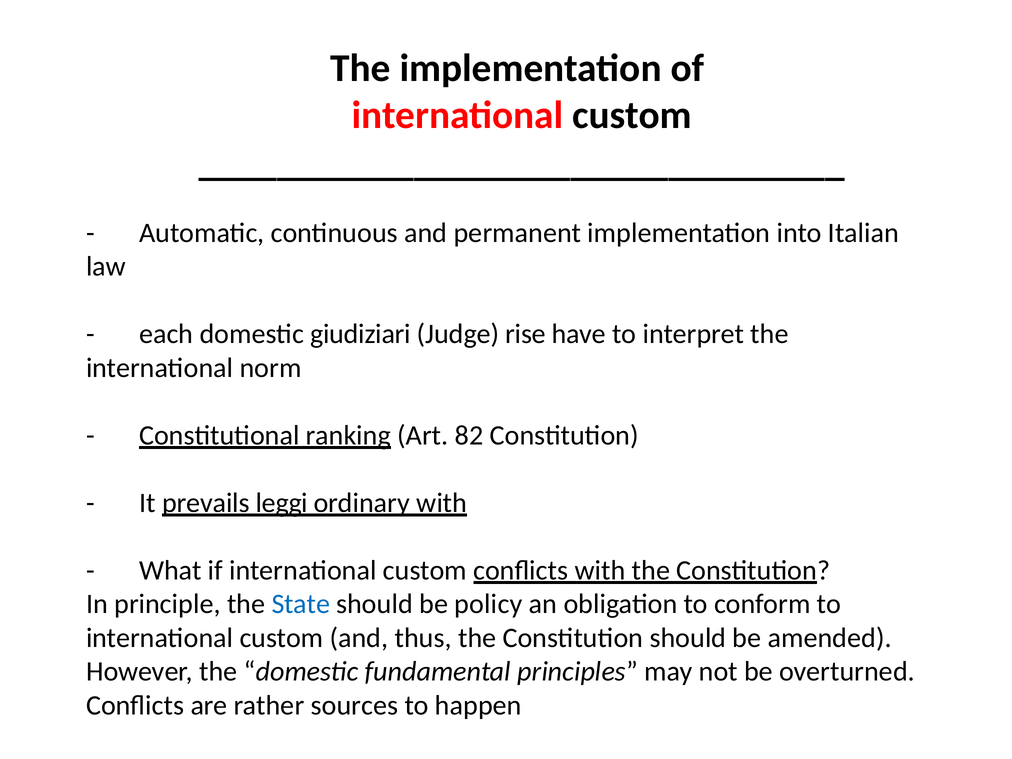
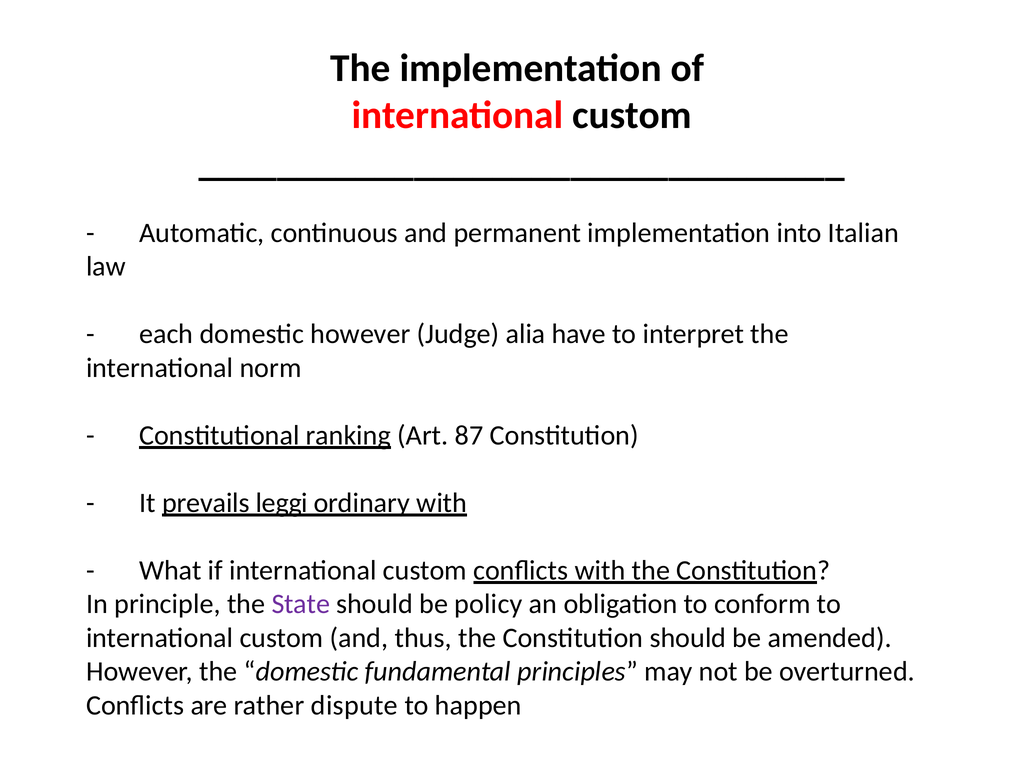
domestic giudiziari: giudiziari -> however (360, 334)
rise: rise -> alia (526, 334)
82: 82 -> 87 (469, 435)
State colour: blue -> purple (301, 604)
sources: sources -> dispute (354, 705)
